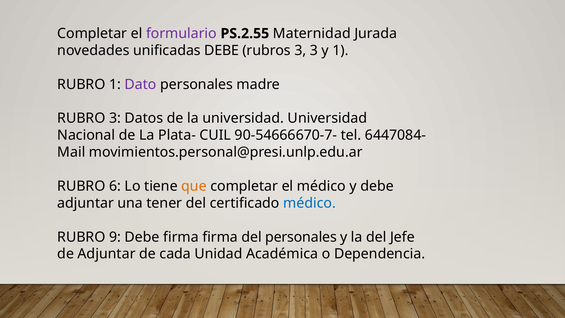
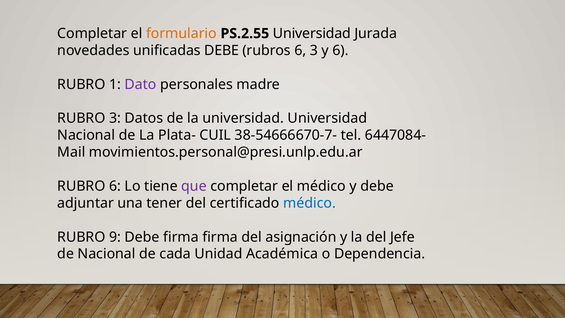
formulario colour: purple -> orange (181, 33)
PS.2.55 Maternidad: Maternidad -> Universidad (312, 33)
rubros 3: 3 -> 6 (300, 50)
y 1: 1 -> 6 (341, 50)
90-54666670-7-: 90-54666670-7- -> 38-54666670-7- (286, 135)
que colour: orange -> purple (194, 186)
del personales: personales -> asignación (301, 237)
de Adjuntar: Adjuntar -> Nacional (107, 254)
